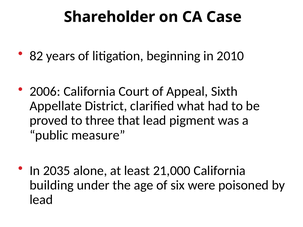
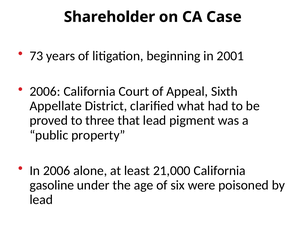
82: 82 -> 73 (36, 56)
2010: 2010 -> 2001 (230, 56)
measure: measure -> property (98, 135)
In 2035: 2035 -> 2006 (57, 171)
building: building -> gasoline (52, 185)
